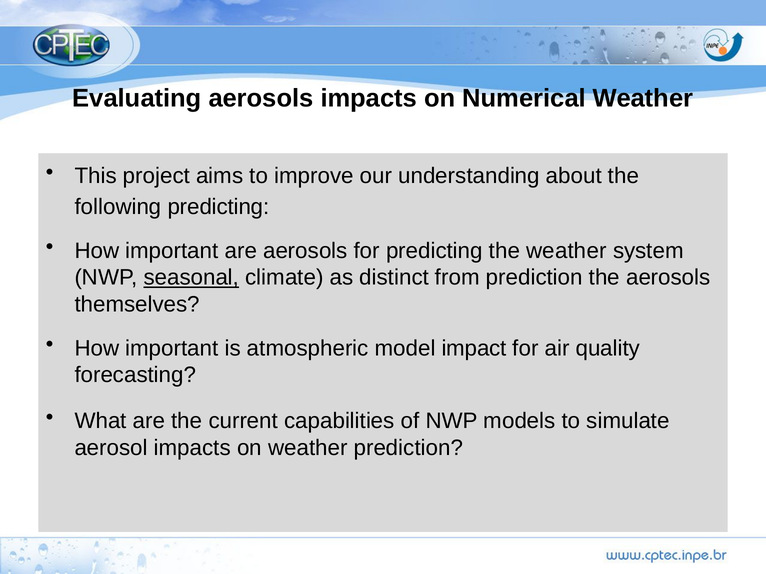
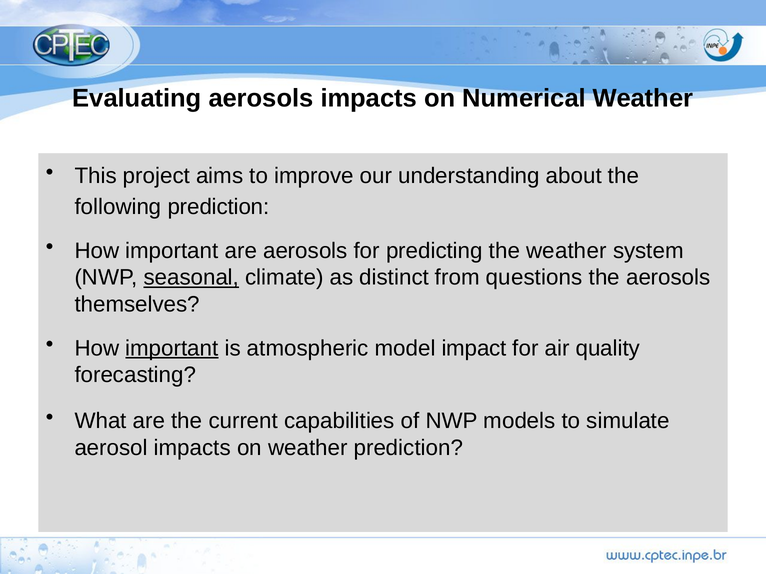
following predicting: predicting -> prediction (218, 207)
from prediction: prediction -> questions (534, 278)
important underline: none -> present (172, 349)
